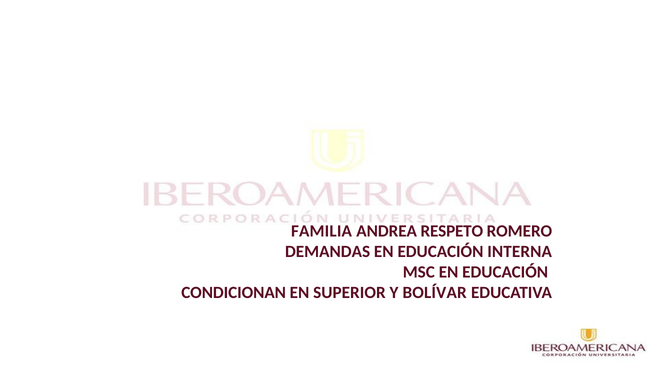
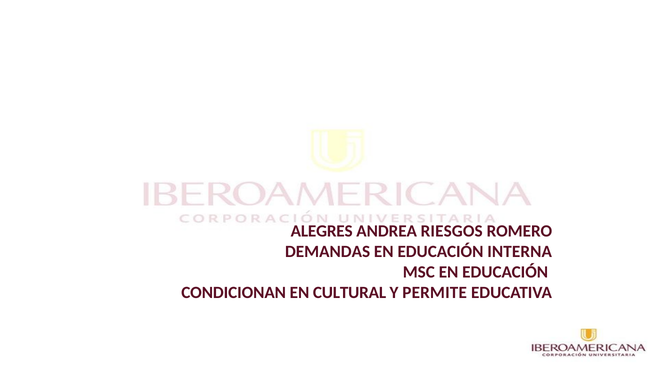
FAMILIA: FAMILIA -> ALEGRES (322, 231)
RESPETO: RESPETO -> RIESGOS (452, 231)
SUPERIOR: SUPERIOR -> CULTURAL (350, 293)
BOLÍVAR: BOLÍVAR -> PERMITE (435, 293)
